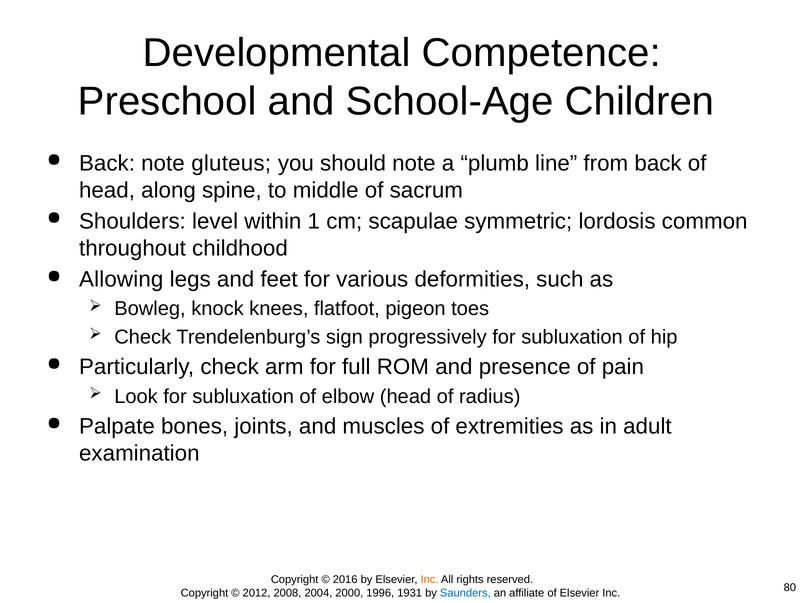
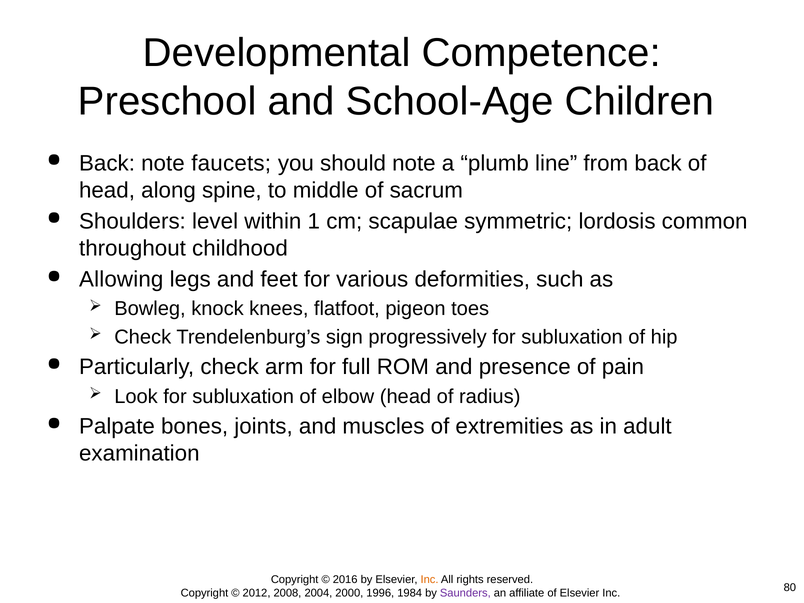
gluteus: gluteus -> faucets (231, 163)
1931: 1931 -> 1984 (410, 593)
Saunders colour: blue -> purple (465, 593)
